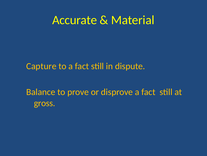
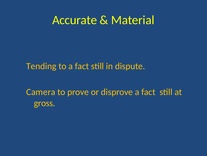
Capture: Capture -> Tending (41, 66)
Balance: Balance -> Camera (41, 92)
